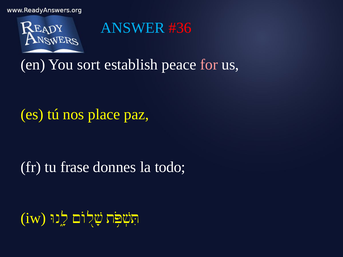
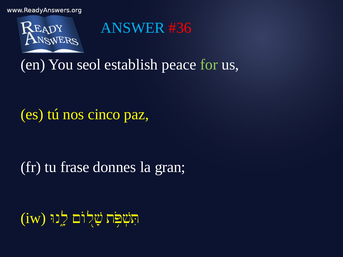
sort: sort -> seol (89, 65)
for colour: pink -> light green (209, 65)
place: place -> cinco (104, 114)
todo: todo -> gran (170, 167)
